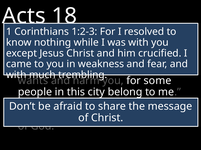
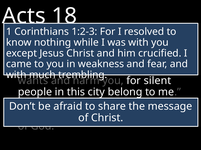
for some: some -> silent (158, 81)
